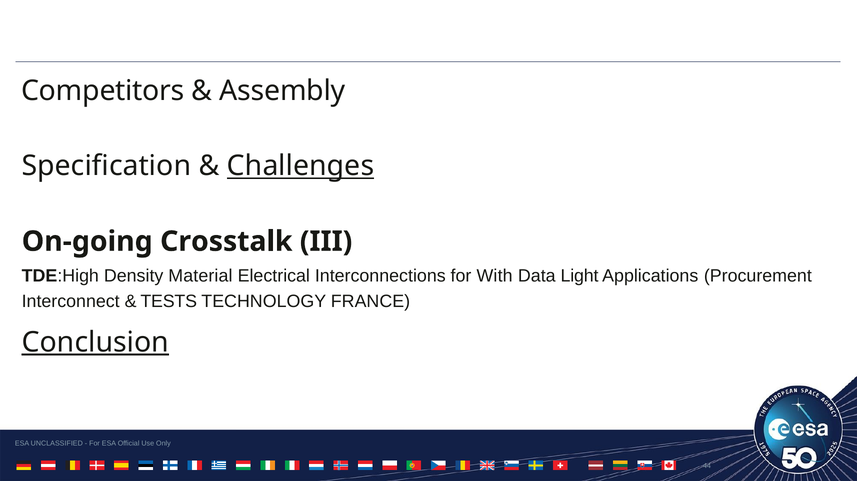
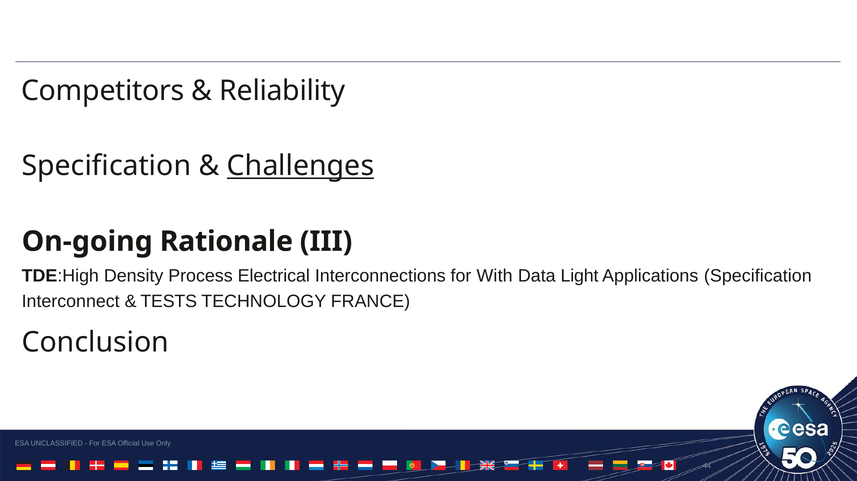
Assembly: Assembly -> Reliability (282, 91)
Crosstalk: Crosstalk -> Rationale (226, 241)
Material: Material -> Process (200, 276)
Applications Procurement: Procurement -> Specification (758, 276)
Conclusion underline: present -> none (95, 342)
